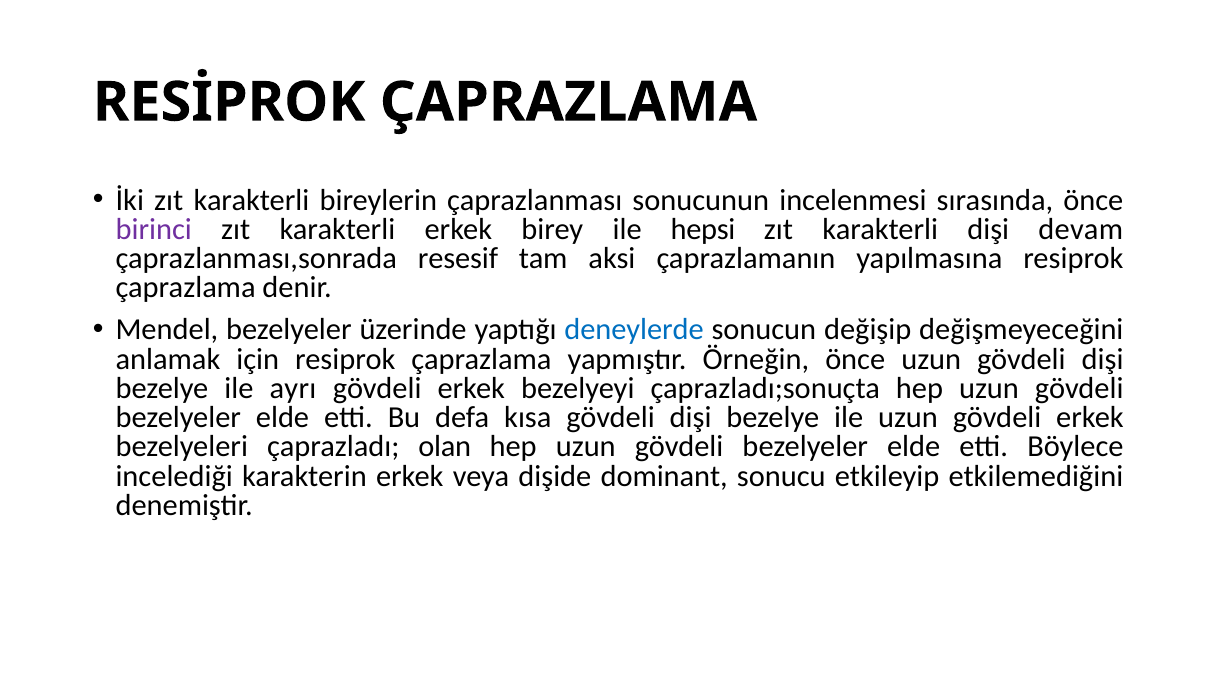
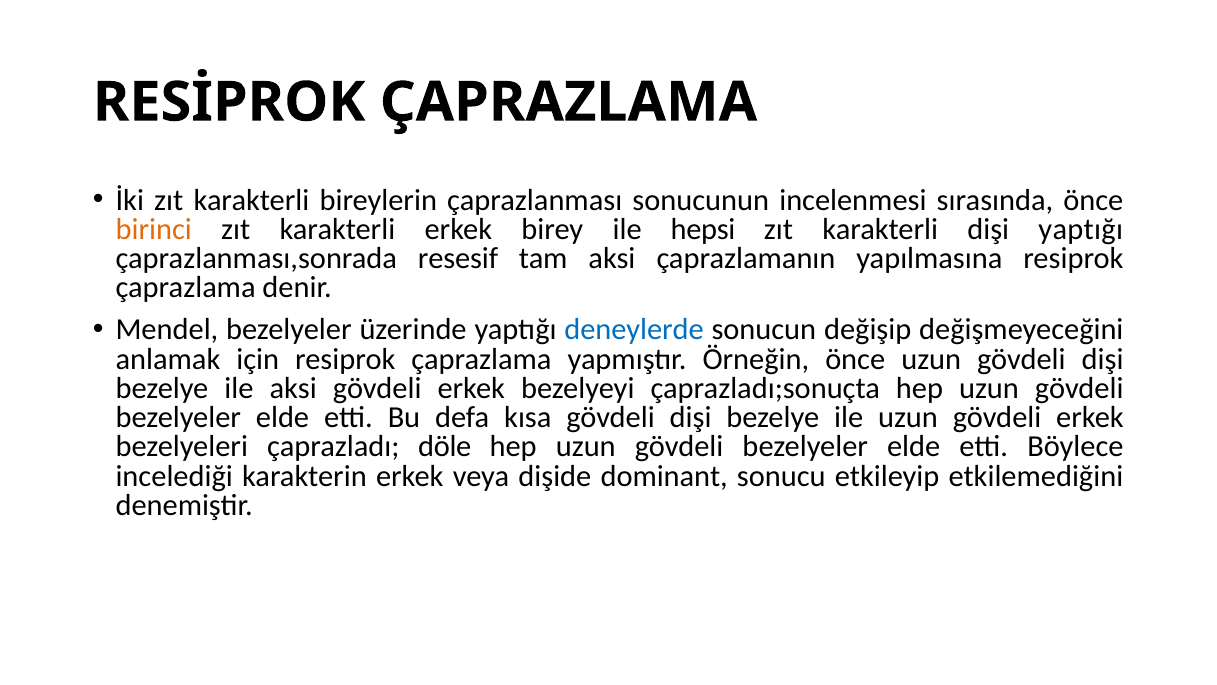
birinci colour: purple -> orange (154, 229)
dişi devam: devam -> yaptığı (1081, 229)
ile ayrı: ayrı -> aksi (293, 388)
olan: olan -> döle (445, 447)
